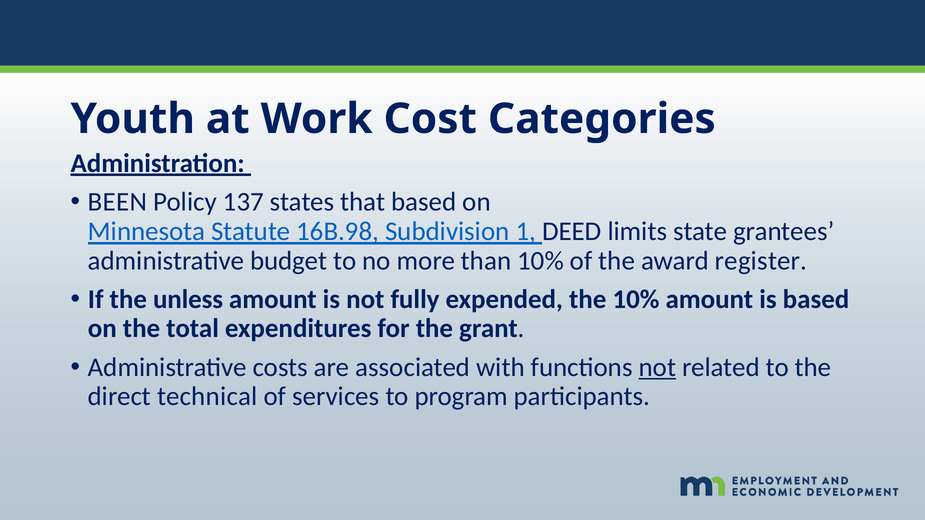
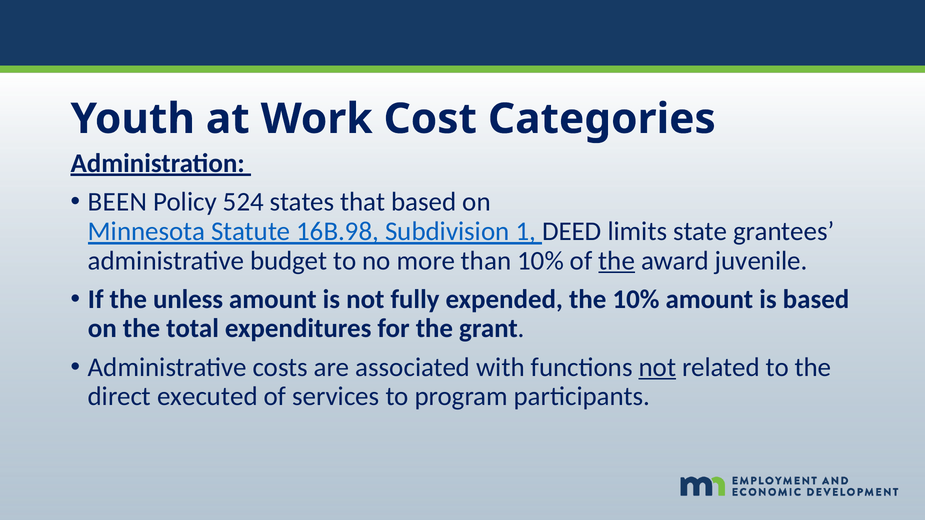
137: 137 -> 524 (243, 202)
the underline: none -> present (617, 261)
register: register -> juvenile (761, 261)
technical: technical -> executed (207, 396)
